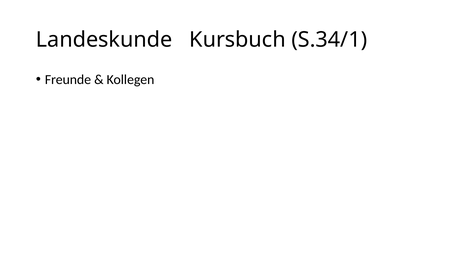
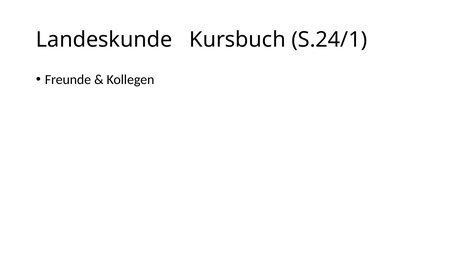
S.34/1: S.34/1 -> S.24/1 (329, 40)
